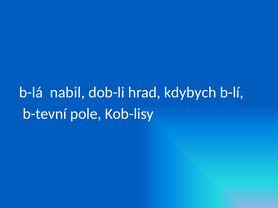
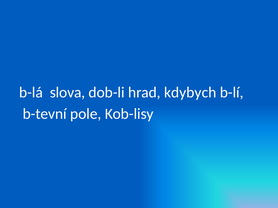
nabil: nabil -> slova (68, 93)
